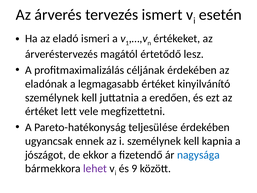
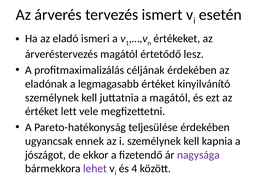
a eredően: eredően -> magától (170, 98)
nagysága colour: blue -> purple (198, 155)
9: 9 -> 4 (134, 168)
